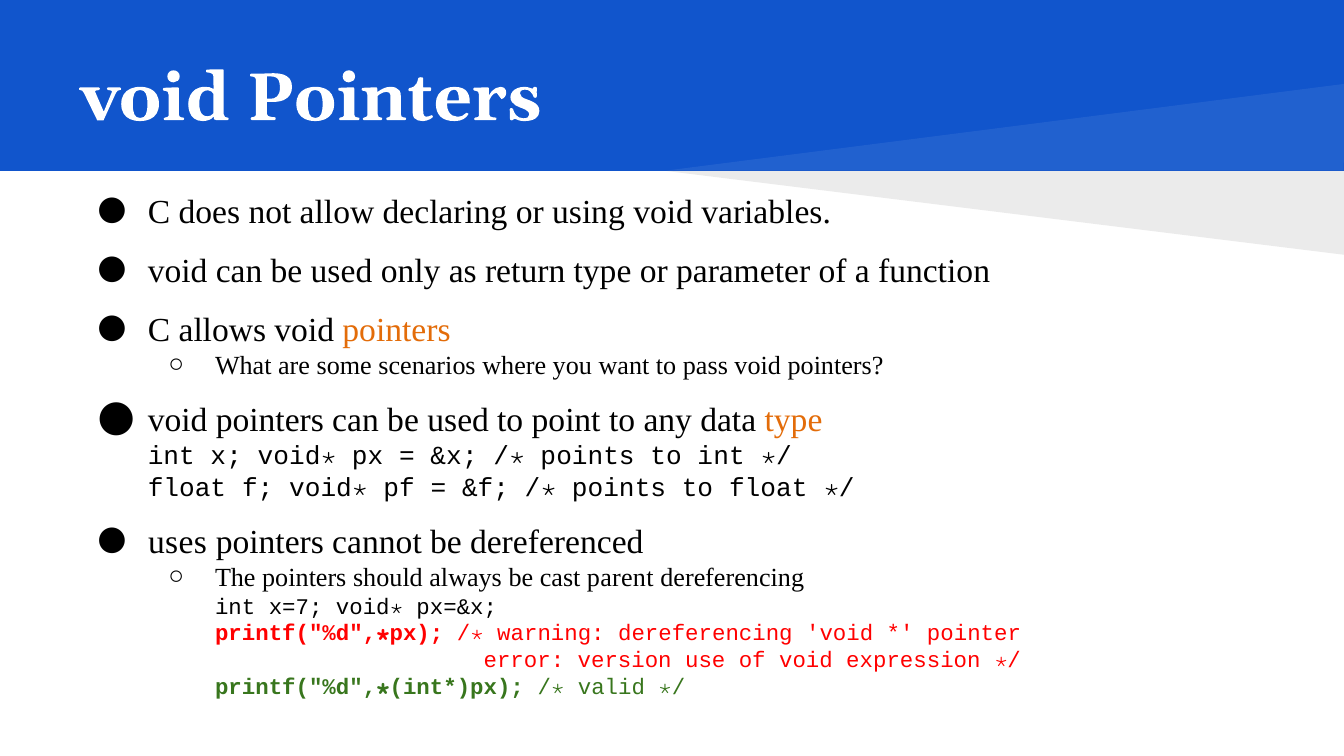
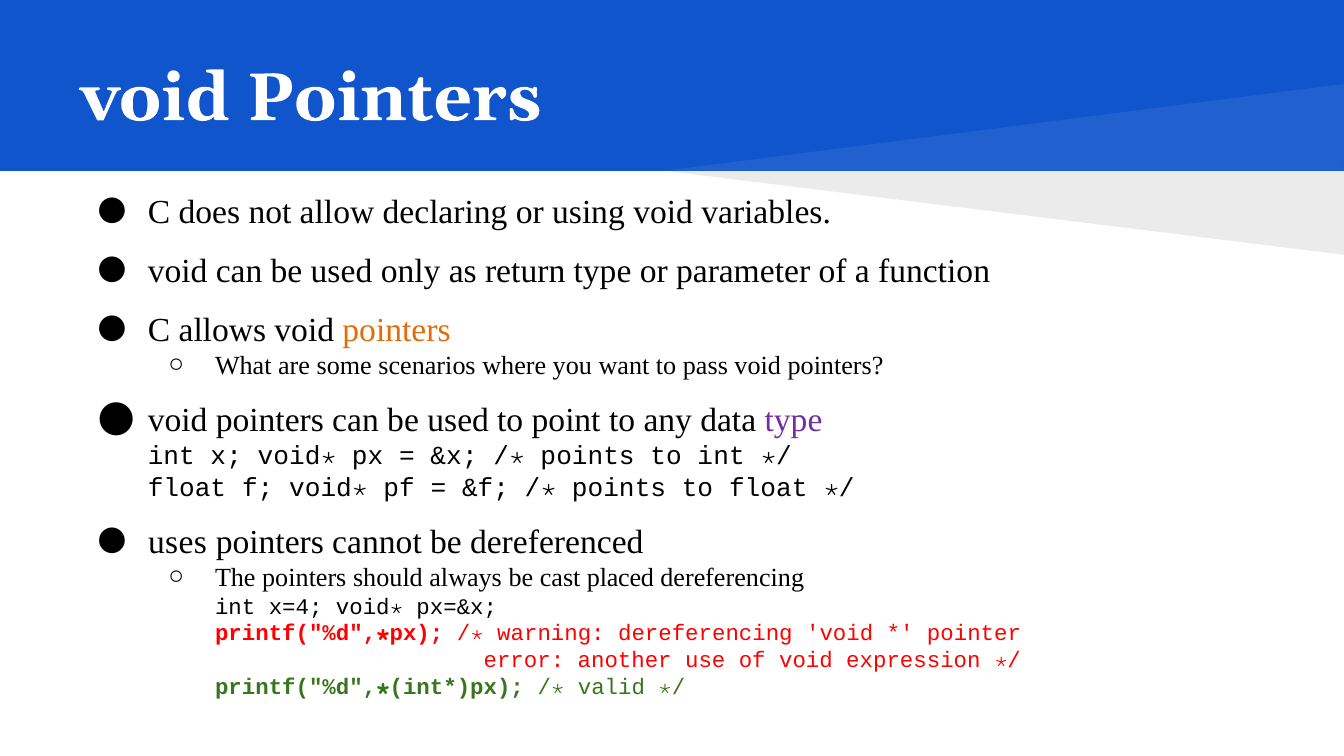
type colour: orange -> purple (793, 421)
parent: parent -> placed (620, 578)
x=7: x=7 -> x=4 (296, 607)
version: version -> another (625, 660)
